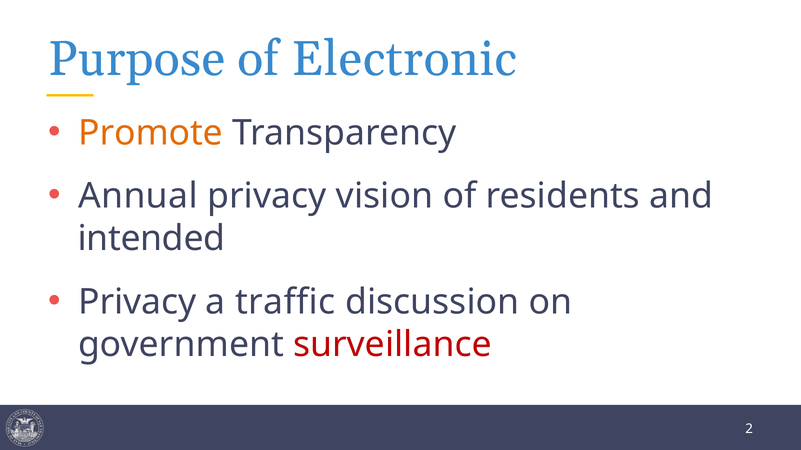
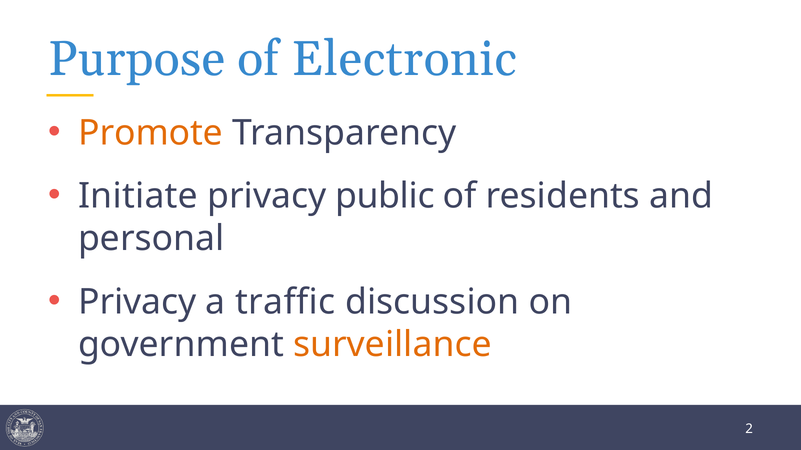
Annual: Annual -> Initiate (138, 196)
vision: vision -> public (385, 196)
intended: intended -> personal (151, 239)
surveillance colour: red -> orange (392, 345)
